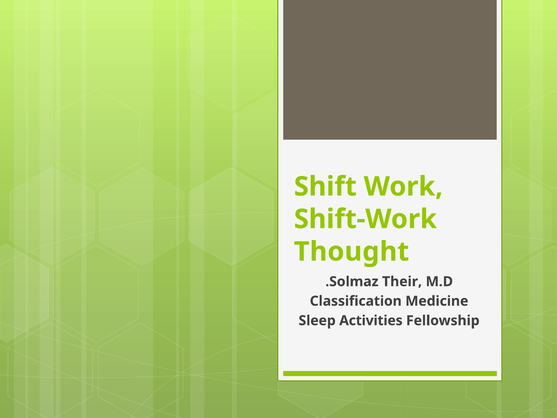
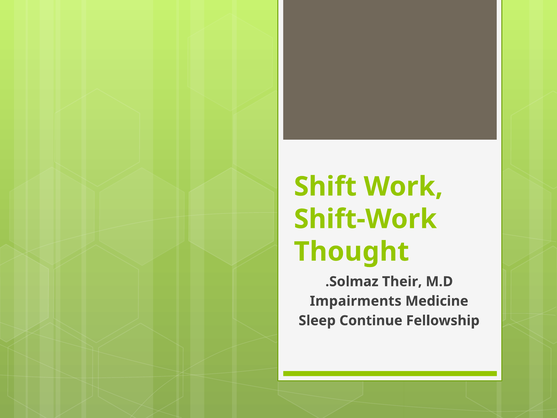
Classification: Classification -> Impairments (356, 301)
Activities: Activities -> Continue (371, 320)
